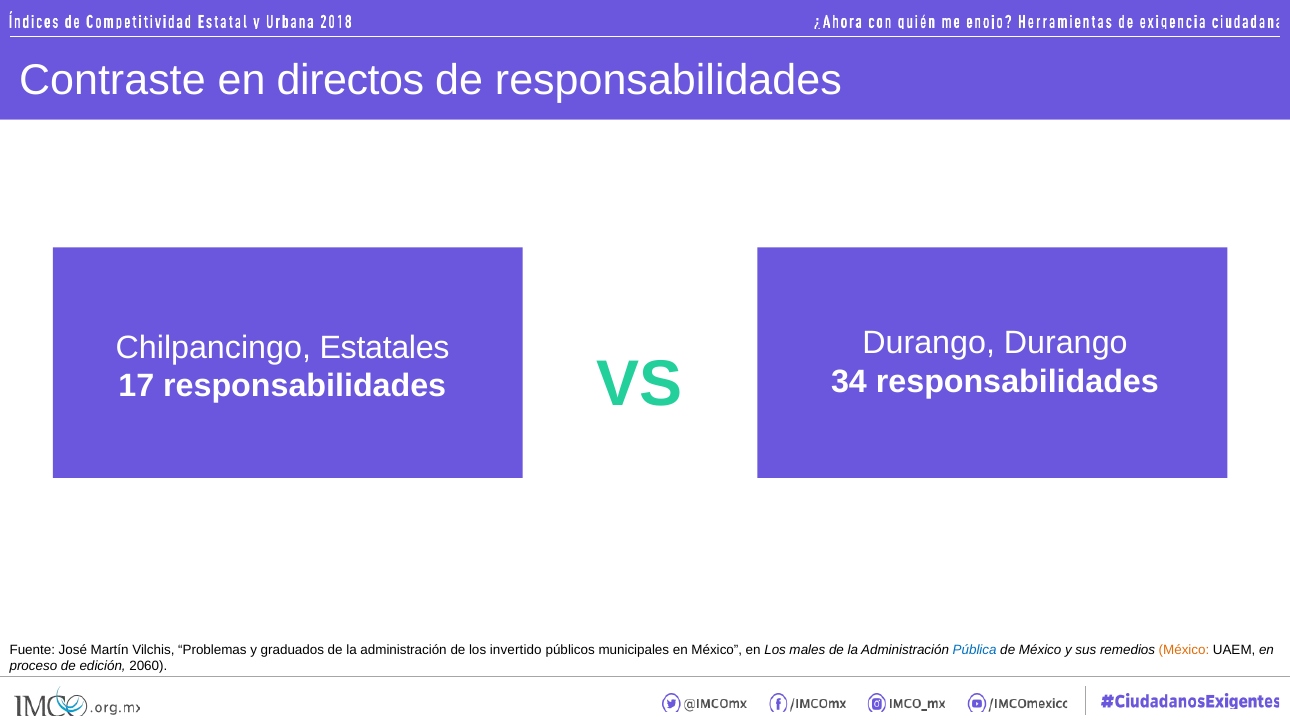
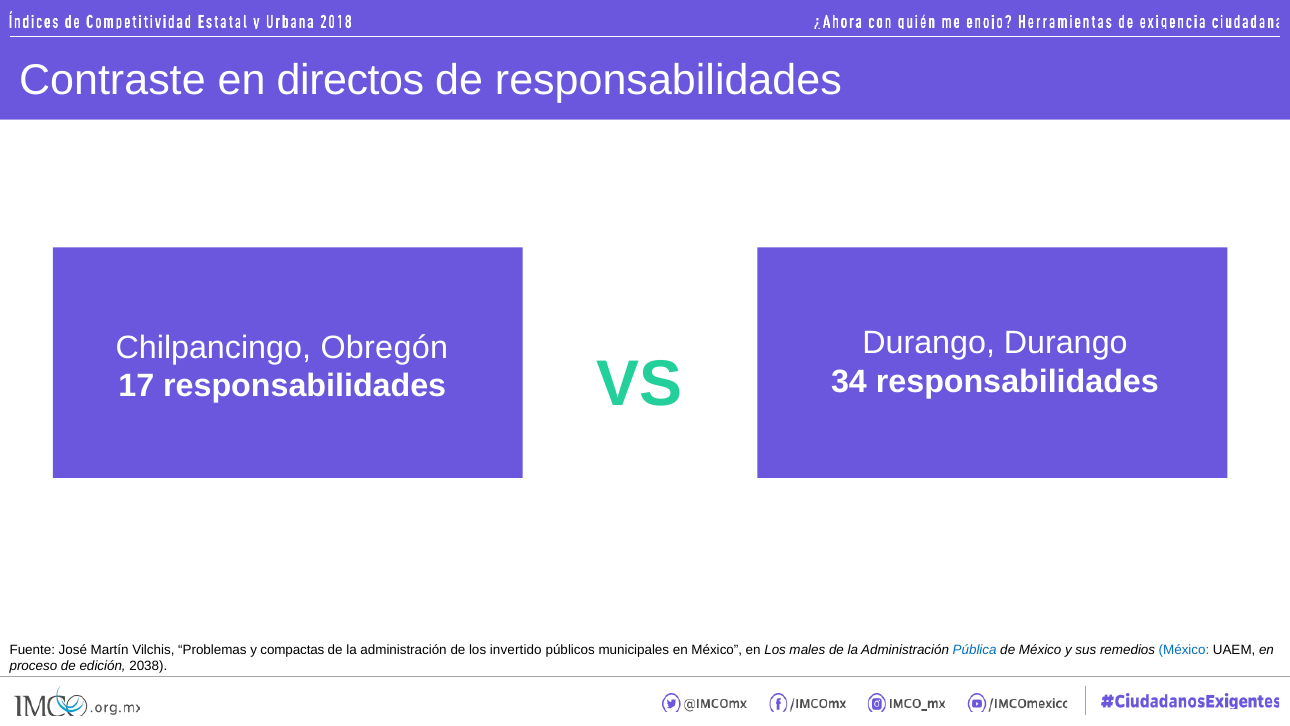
Estatales: Estatales -> Obregón (384, 347)
graduados: graduados -> compactas (292, 650)
México colour: orange -> blue (1184, 650)
2060: 2060 -> 2038 (148, 666)
